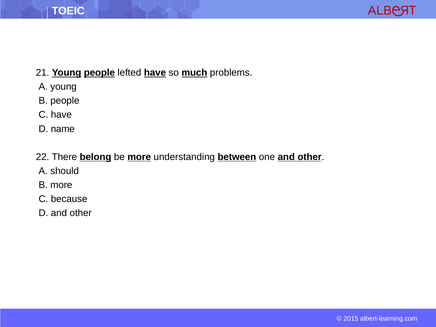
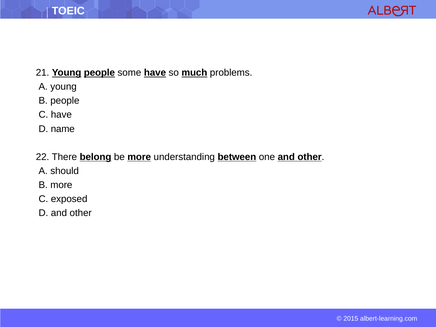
lefted: lefted -> some (129, 73)
because: because -> exposed (69, 199)
